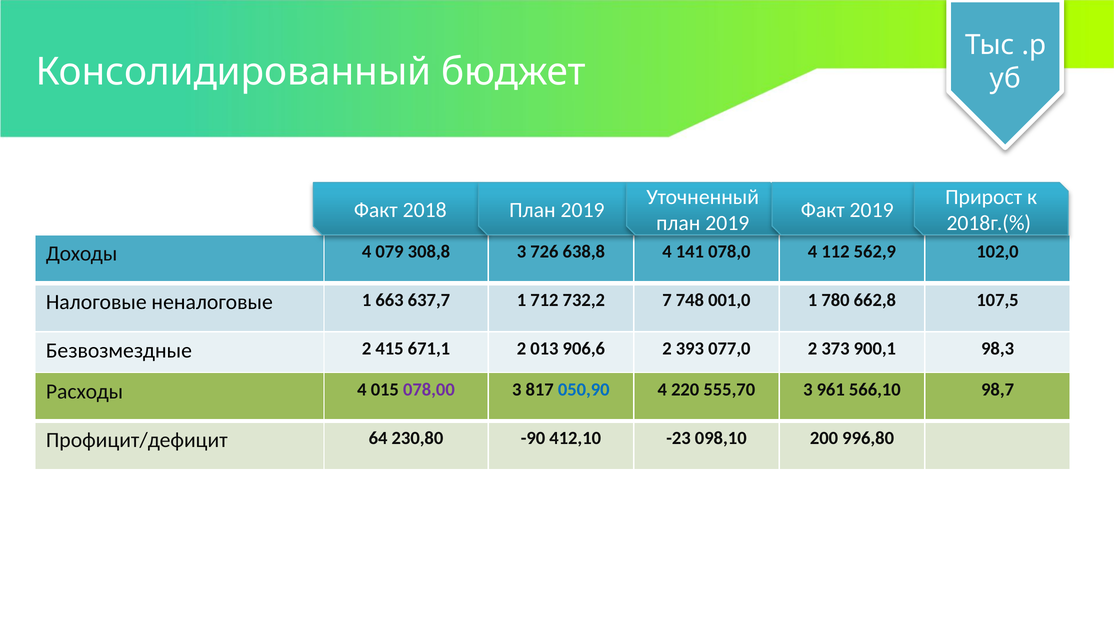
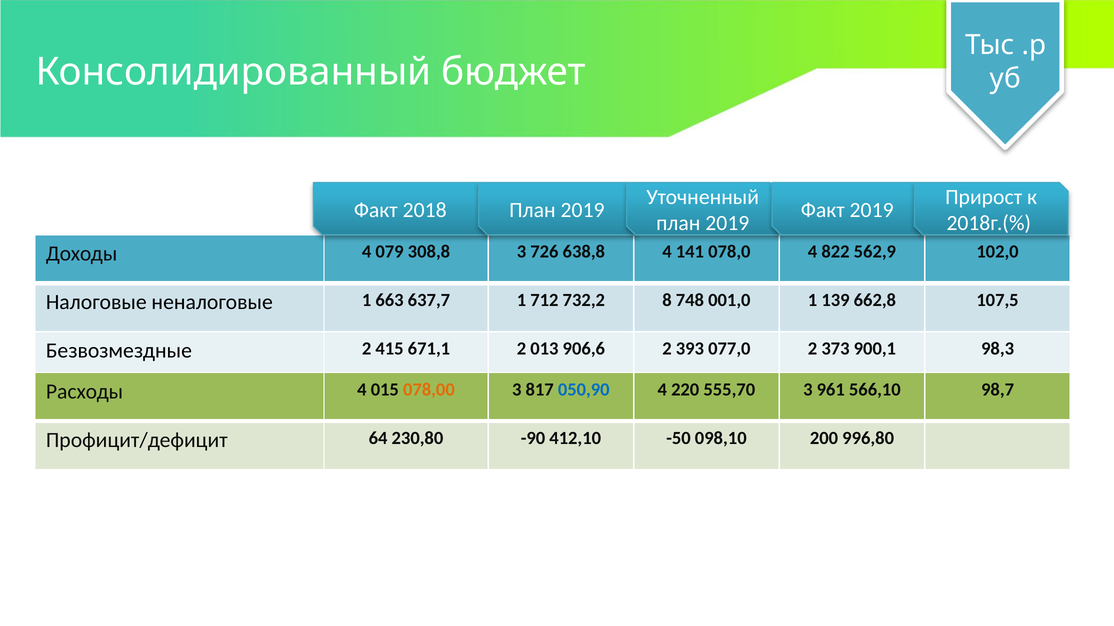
112: 112 -> 822 (835, 252)
7: 7 -> 8 (667, 301)
780: 780 -> 139 (835, 301)
078,00 colour: purple -> orange (429, 390)
-23: -23 -> -50 (679, 439)
